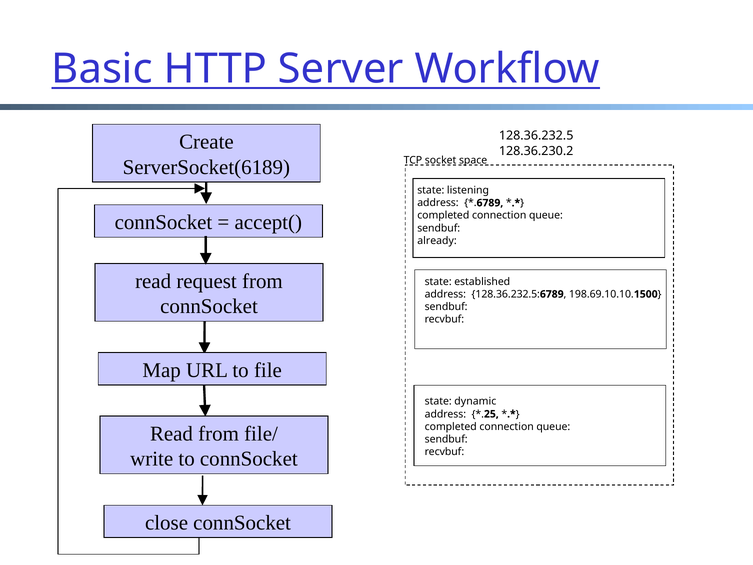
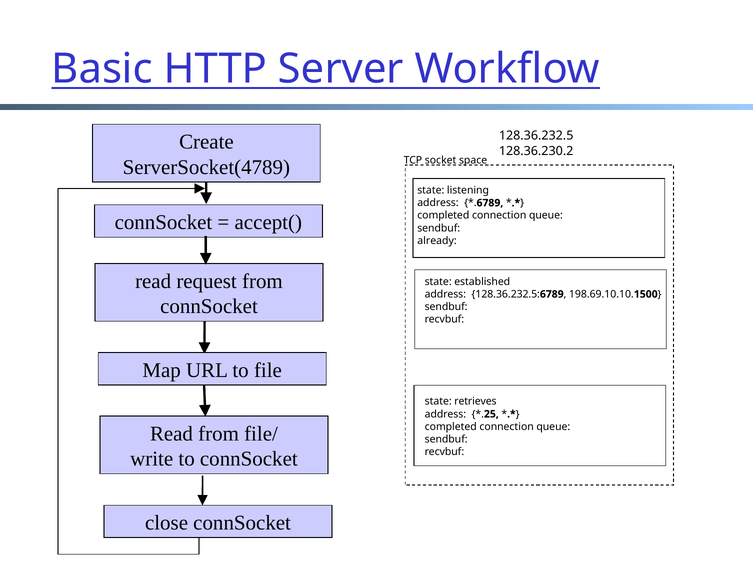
ServerSocket(6189: ServerSocket(6189 -> ServerSocket(4789 (206, 167)
dynamic: dynamic -> retrieves (475, 401)
